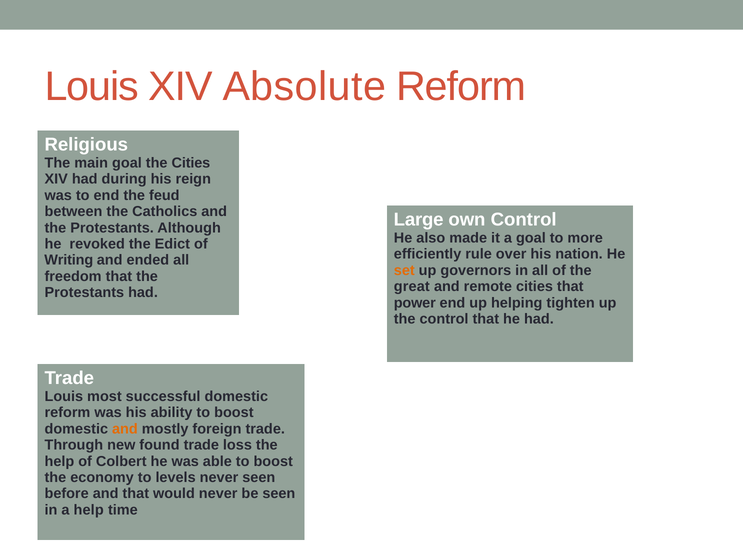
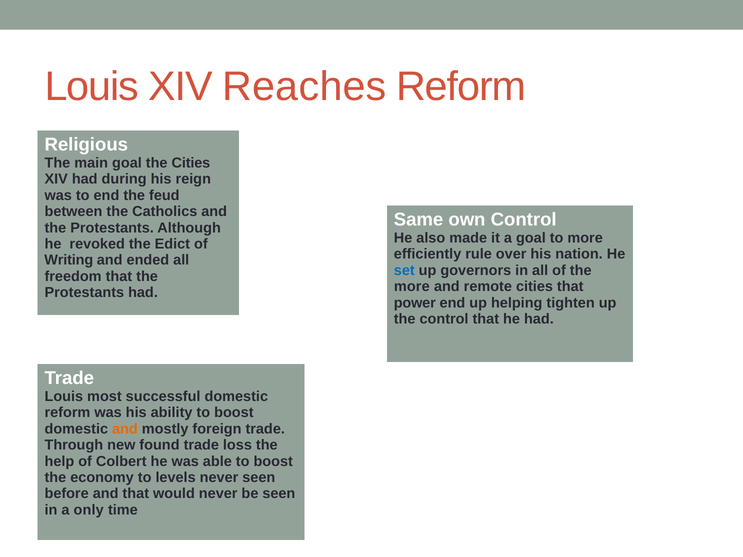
Absolute: Absolute -> Reaches (304, 86)
Large: Large -> Same (419, 220)
set colour: orange -> blue (404, 270)
great: great -> more (412, 287)
a help: help -> only (89, 510)
